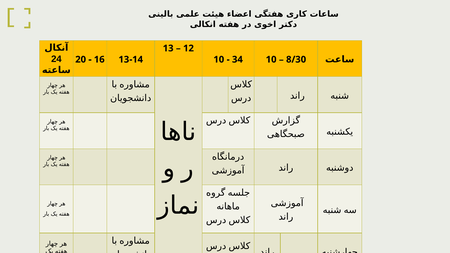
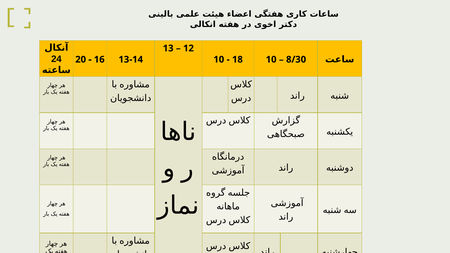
34: 34 -> 18 (237, 60)
